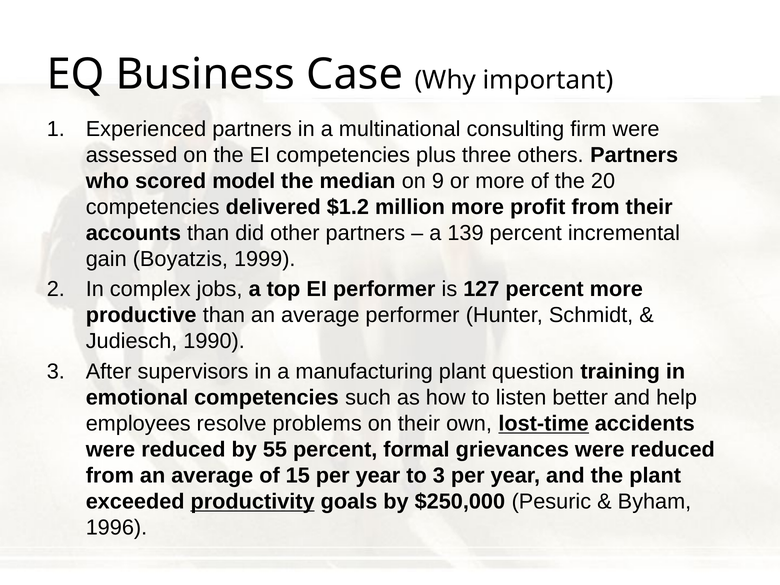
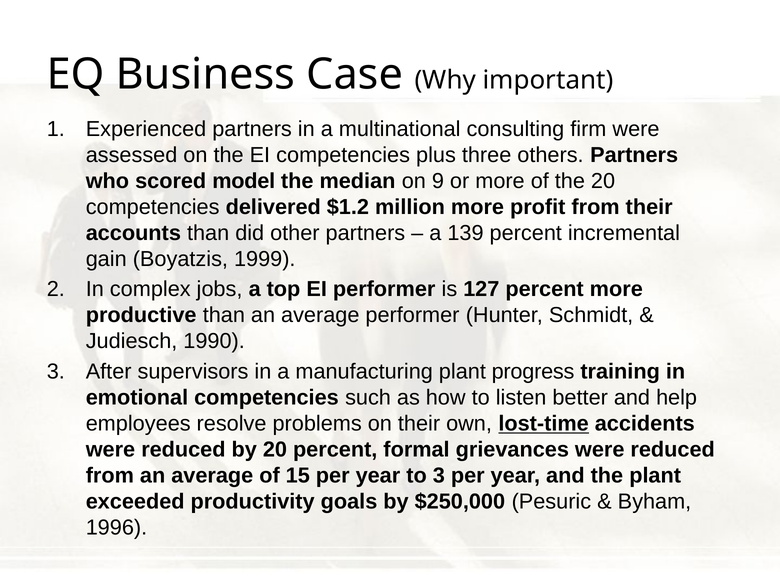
question: question -> progress (533, 372)
by 55: 55 -> 20 (275, 450)
productivity underline: present -> none (253, 502)
